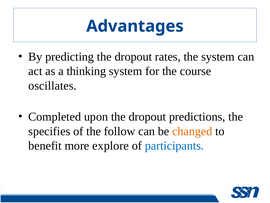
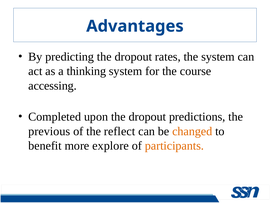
oscillates: oscillates -> accessing (53, 85)
specifies: specifies -> previous (49, 131)
follow: follow -> reflect (120, 131)
participants colour: blue -> orange (174, 145)
